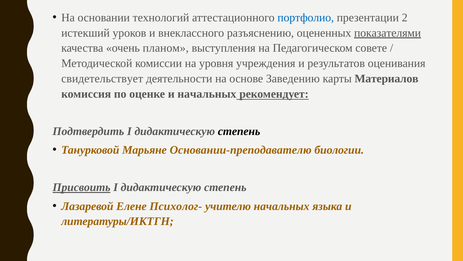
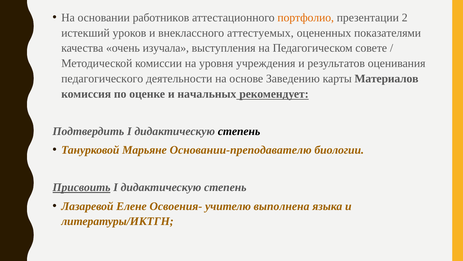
технологий: технологий -> работников (161, 18)
портфолио colour: blue -> orange (306, 18)
разъяснению: разъяснению -> аттестуемых (260, 33)
показателями underline: present -> none (388, 33)
планом: планом -> изучала (166, 48)
свидетельствует: свидетельствует -> педагогического (102, 79)
Психолог-: Психолог- -> Освоения- (176, 206)
учителю начальных: начальных -> выполнена (282, 206)
